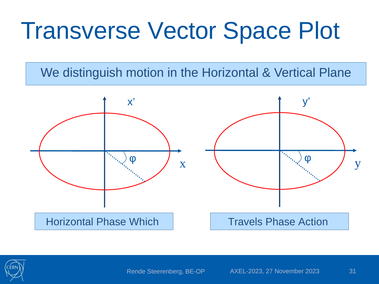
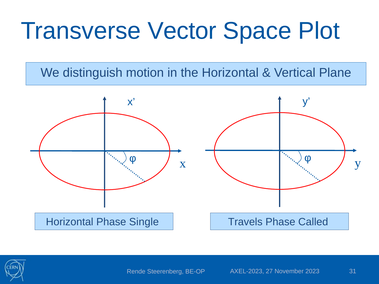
Which: Which -> Single (144, 222)
Action: Action -> Called (313, 222)
